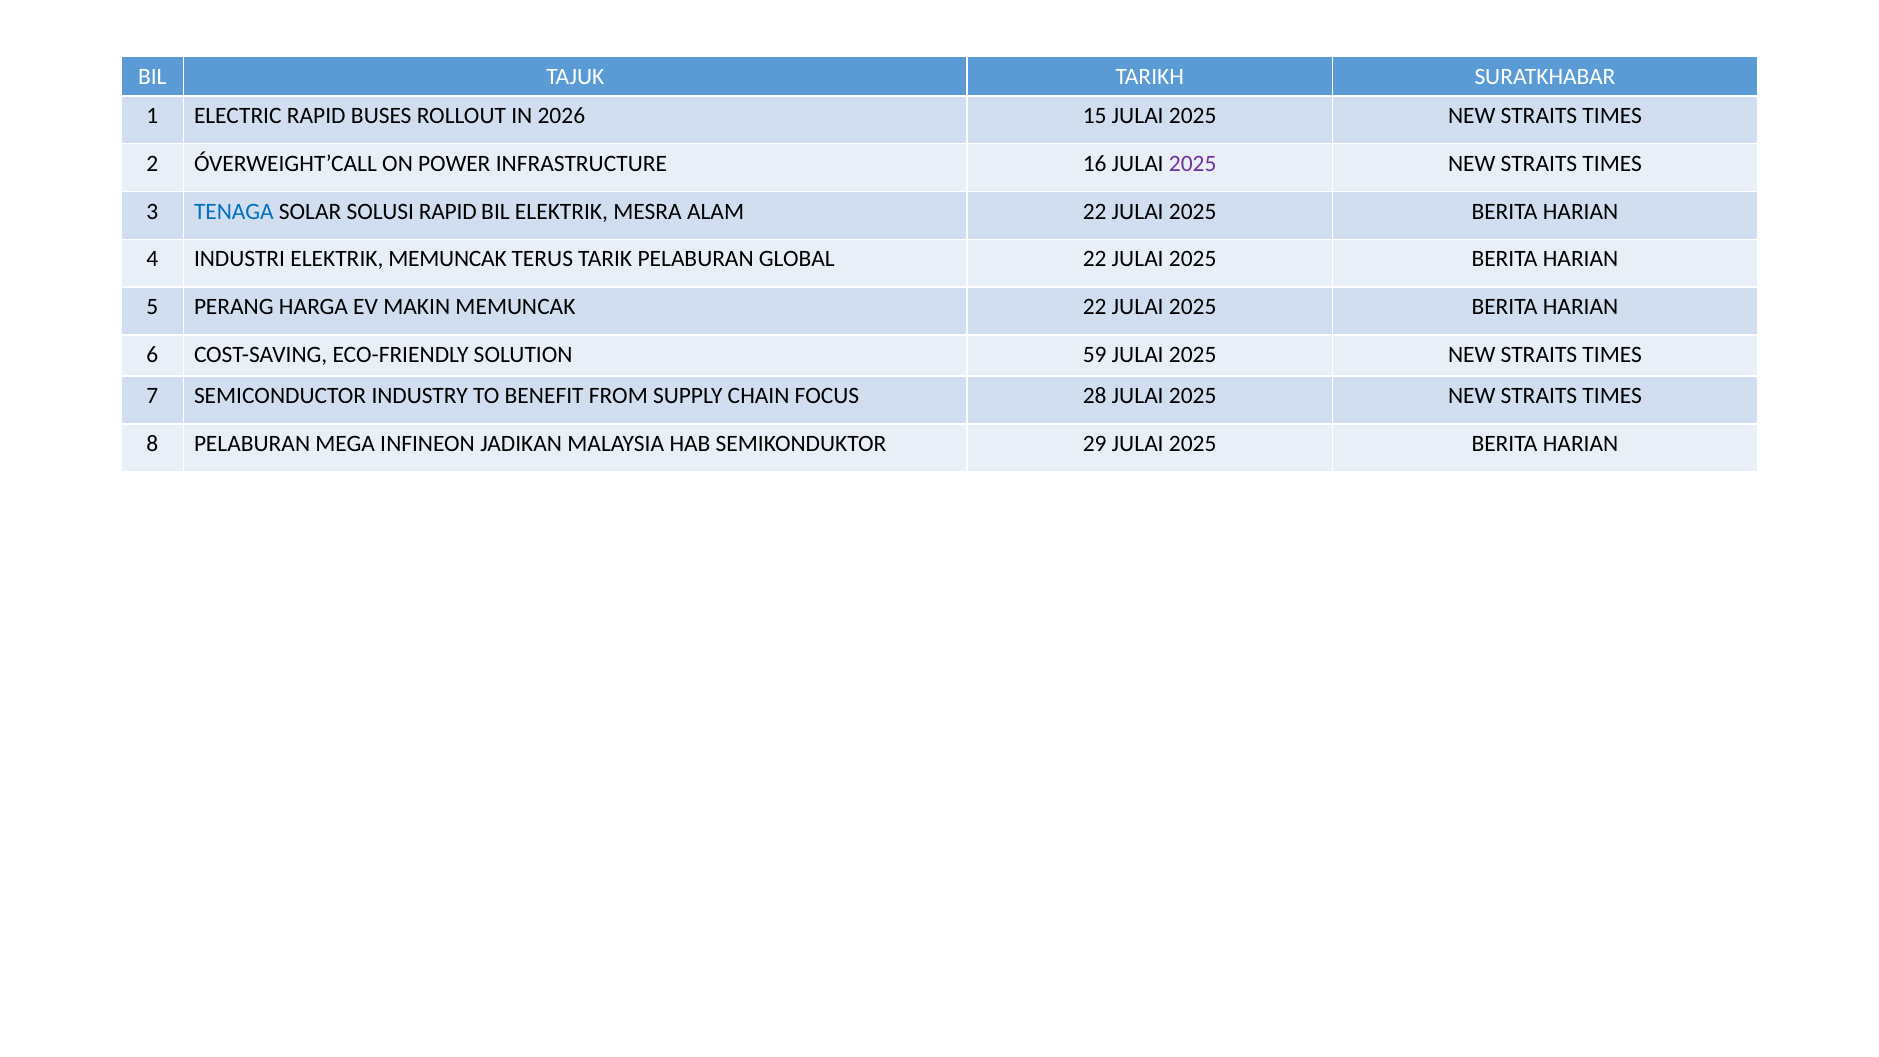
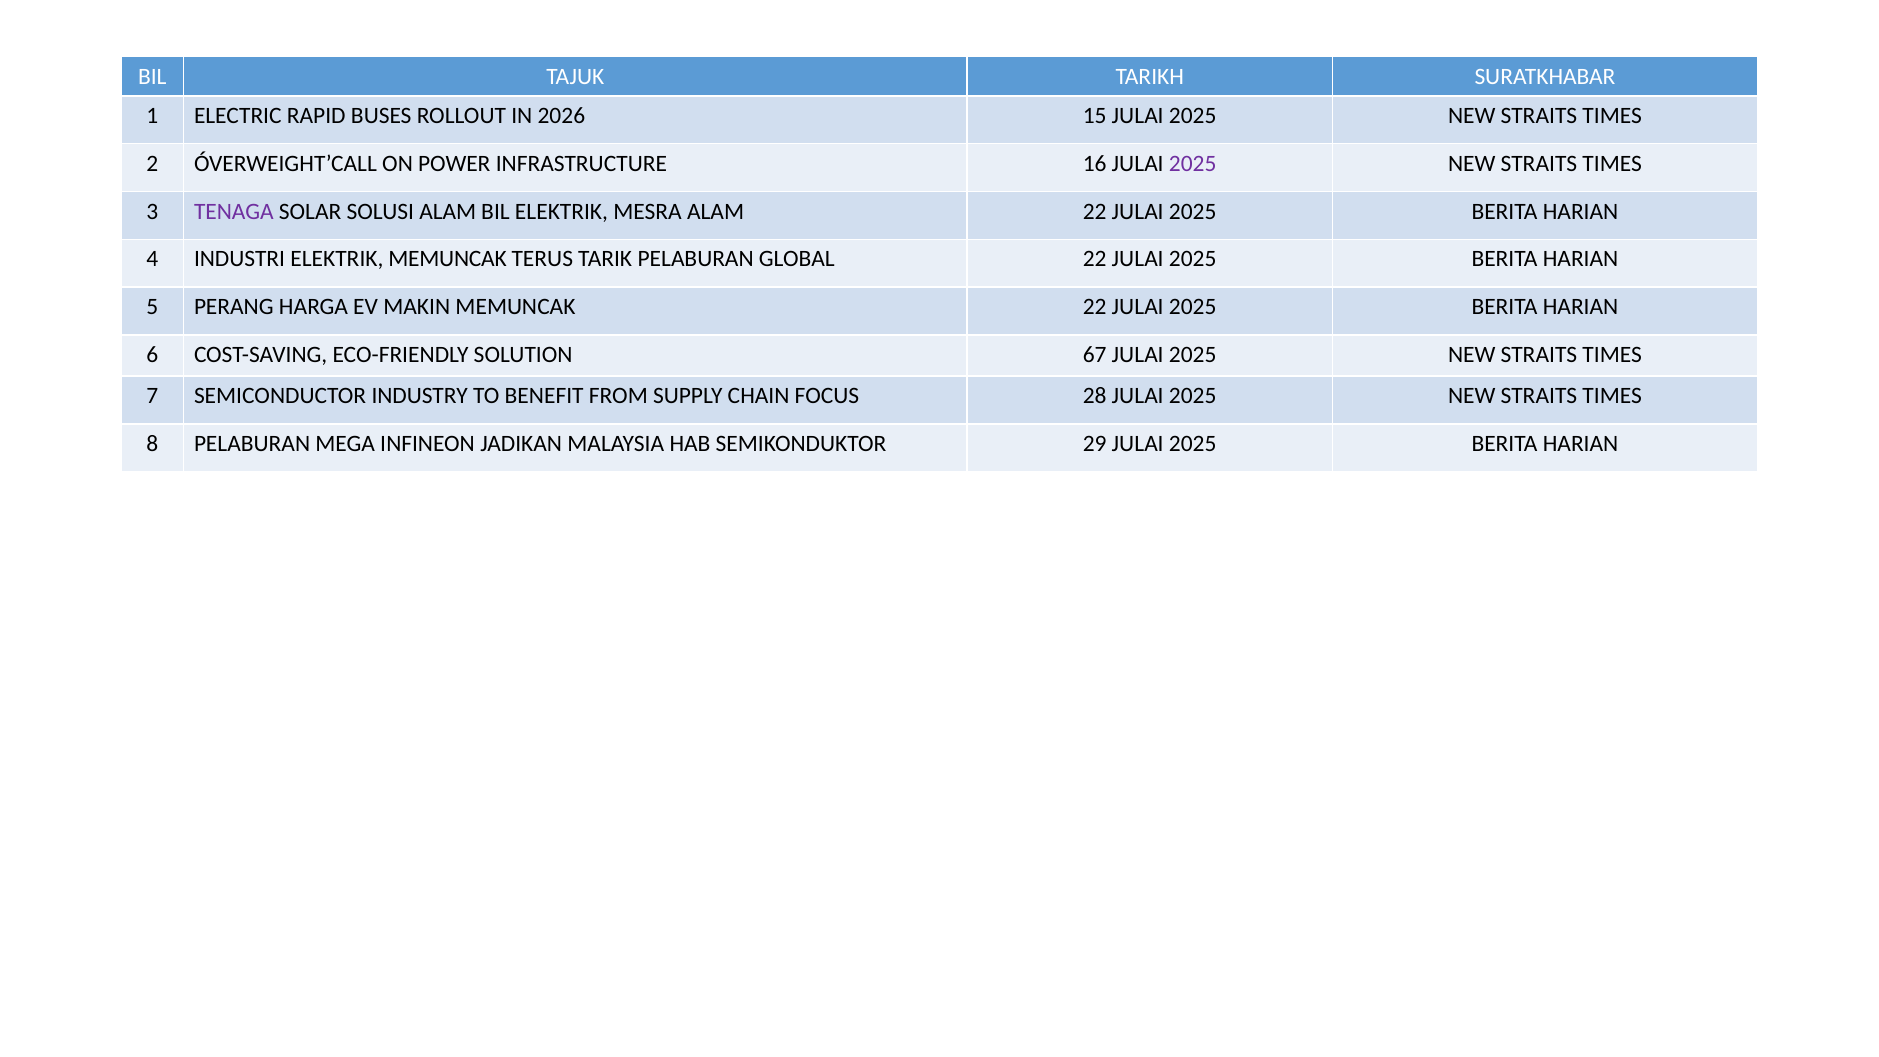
TENAGA colour: blue -> purple (234, 211)
SOLUSI RAPID: RAPID -> ALAM (448, 211)
59: 59 -> 67 (1095, 355)
